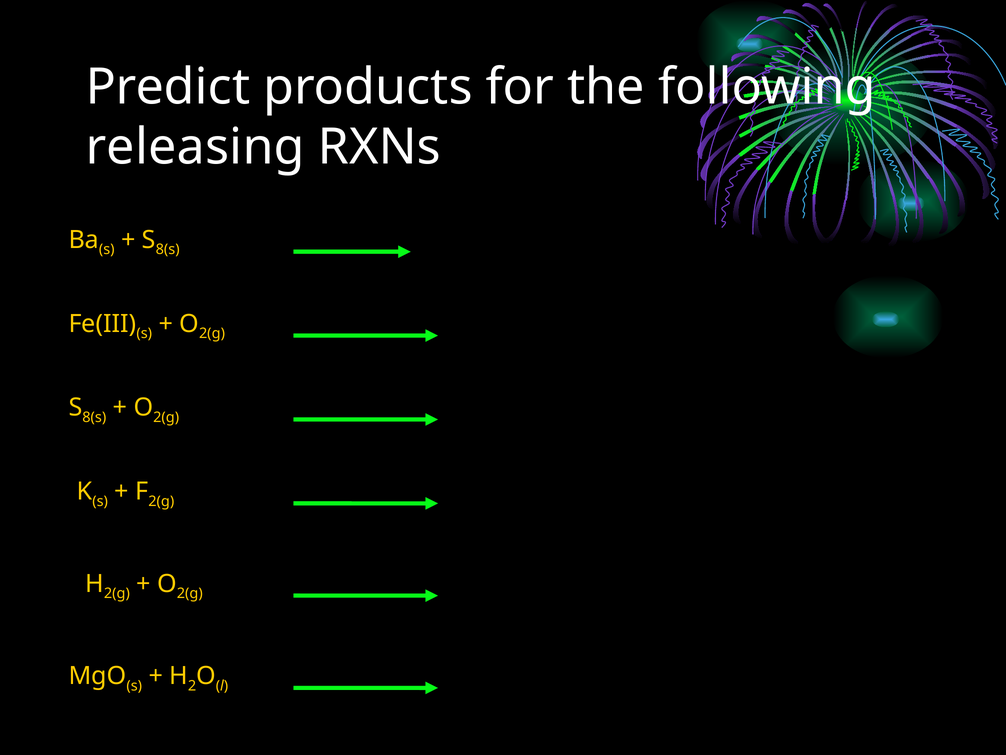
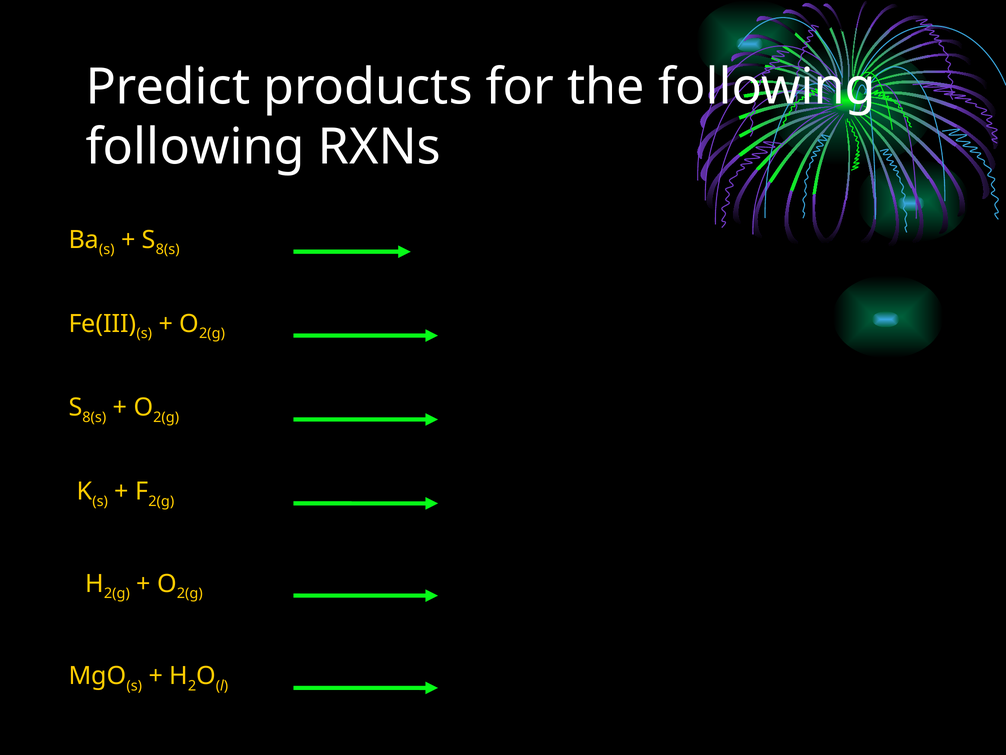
releasing: releasing -> following (195, 147)
